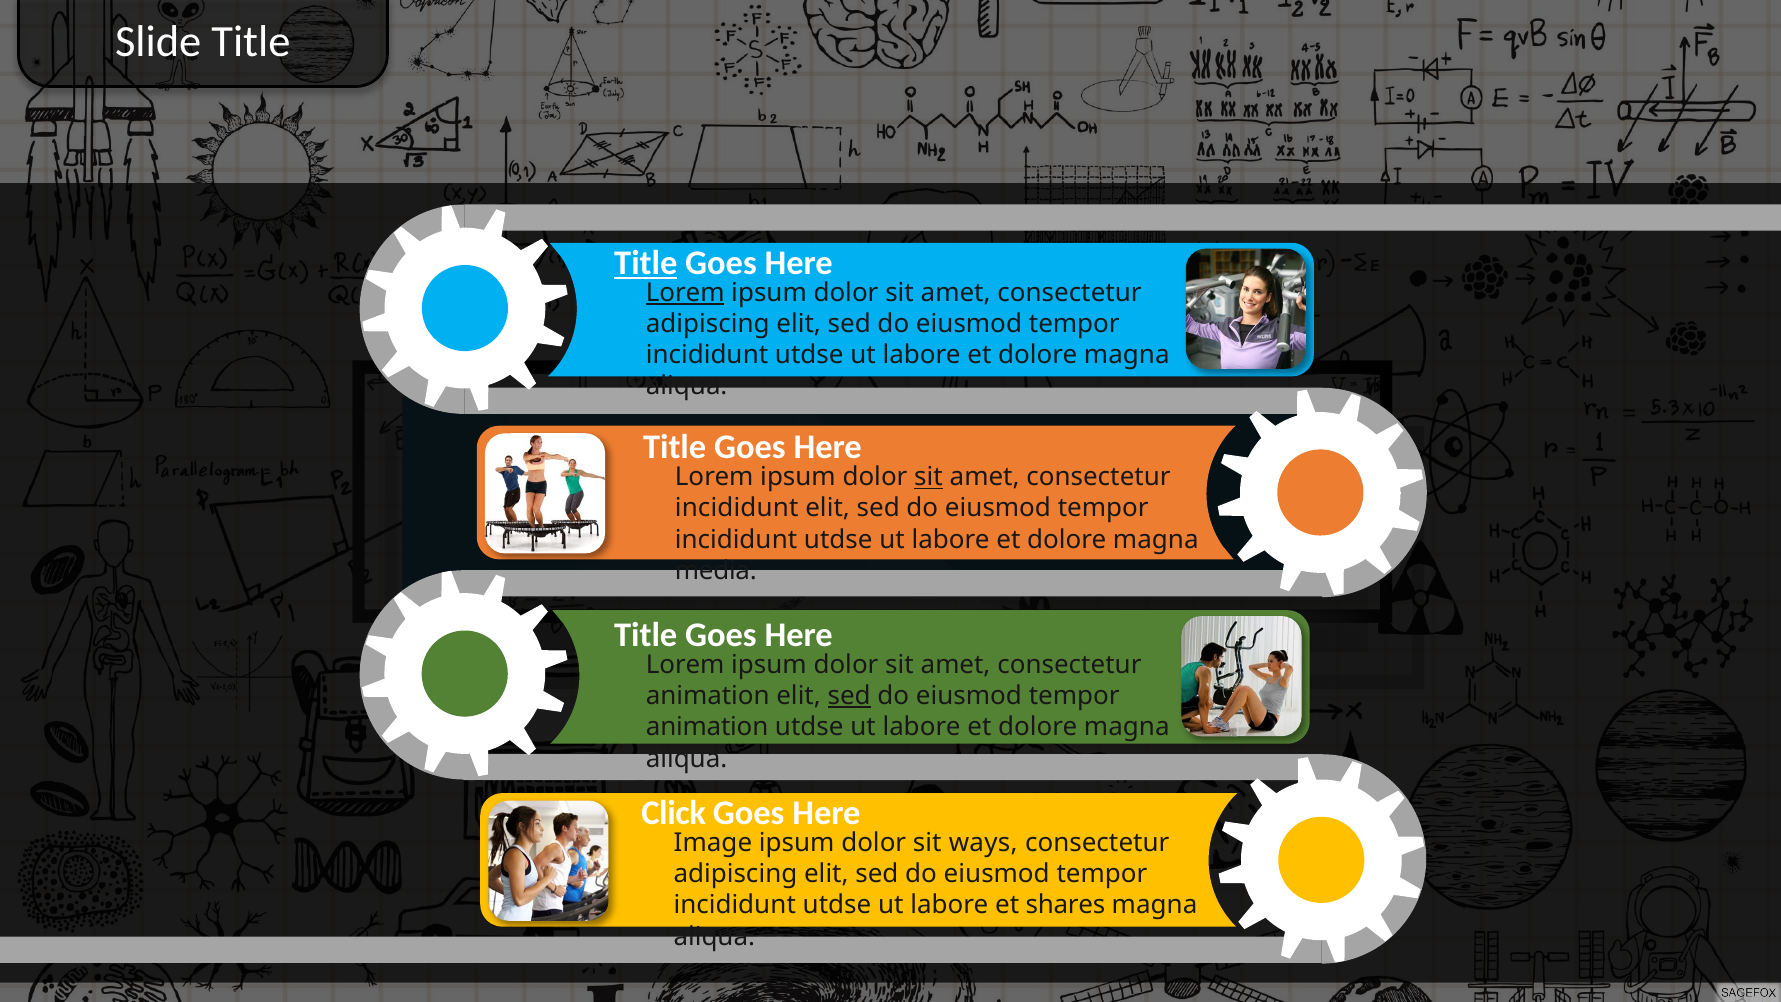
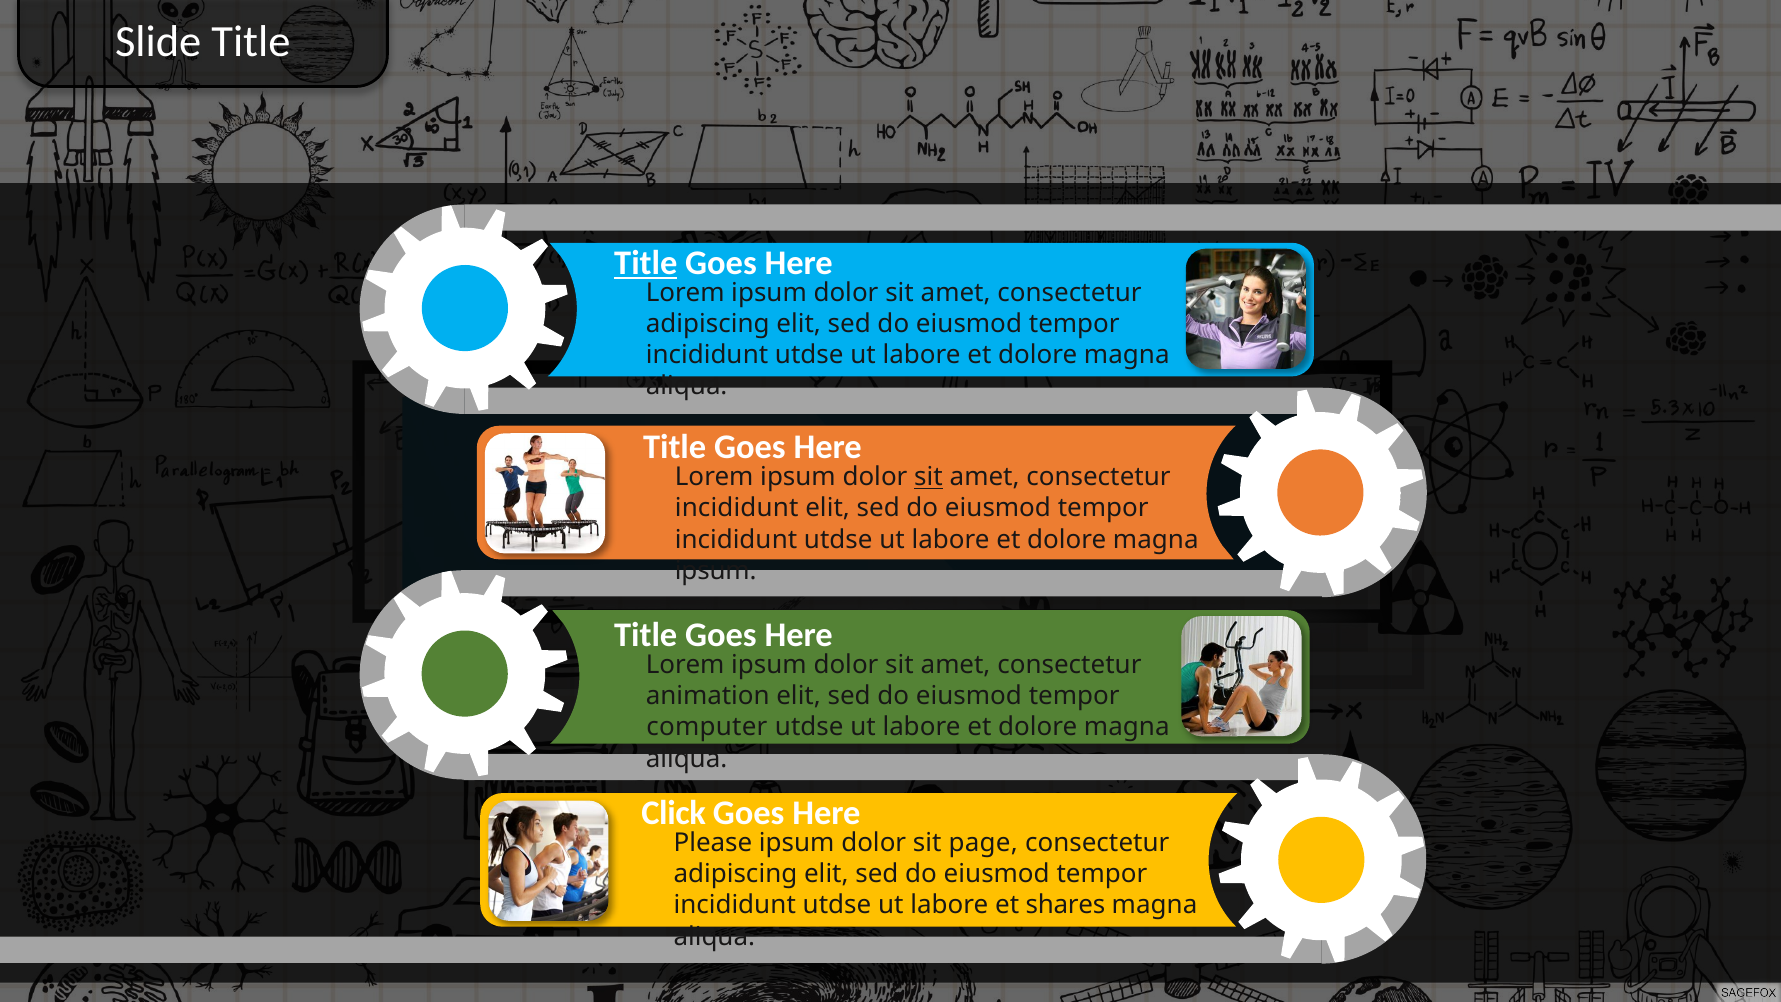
Lorem underline: present -> none (685, 293)
media: media -> ipsum (716, 571)
sed underline: present -> none (849, 696)
animation: animation -> computer (707, 727)
Image: Image -> Please (713, 843)
ways: ways -> page (983, 843)
